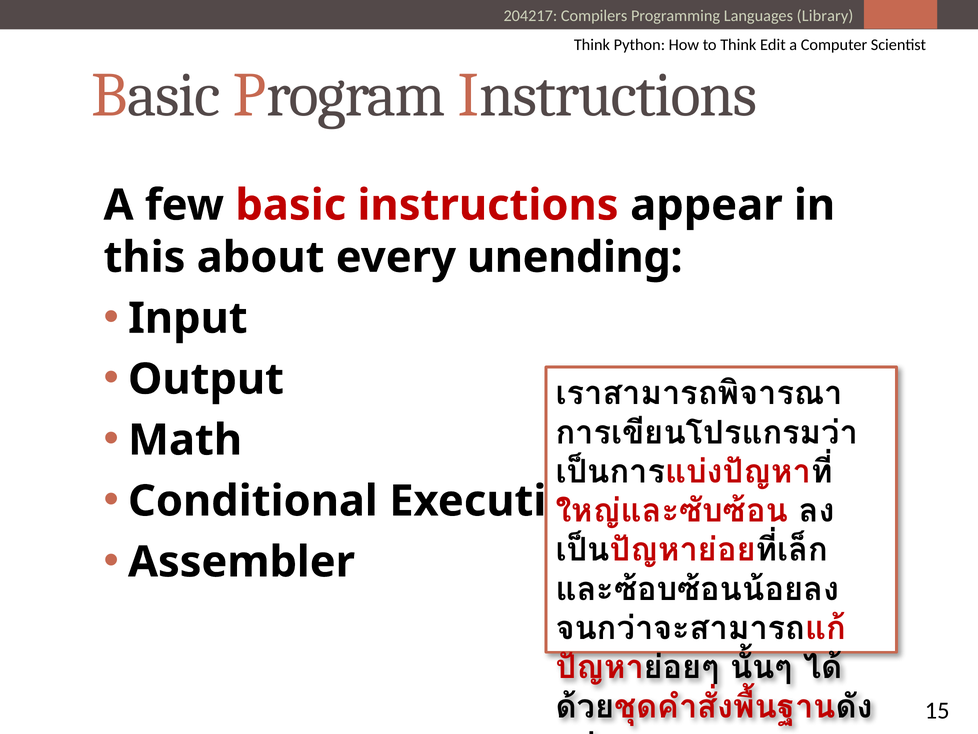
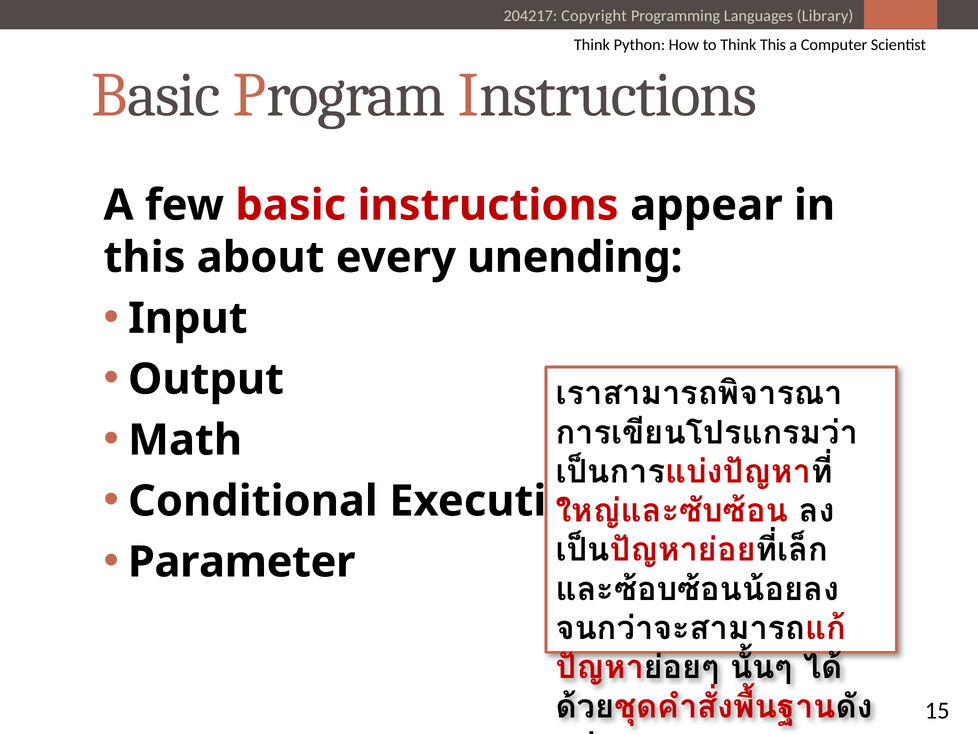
Compilers: Compilers -> Copyright (594, 16)
Think Edit: Edit -> This (773, 45)
Assembler: Assembler -> Parameter (242, 562)
